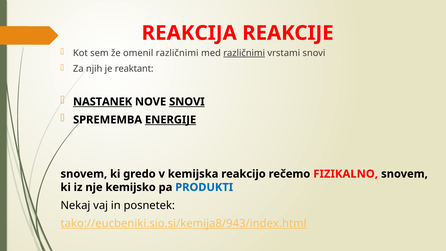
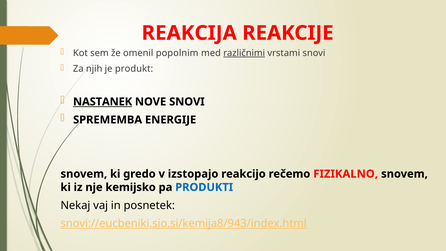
omenil različnimi: različnimi -> popolnim (177, 53)
reaktant: reaktant -> produkt (134, 69)
SNOVI underline: present -> none (187, 102)
ENERGIJE underline: present -> none (171, 120)
kemijska: kemijska -> izstopajo (193, 174)
tako://eucbeniki.sio.si/kemija8/943/index.html: tako://eucbeniki.sio.si/kemija8/943/index.html -> snovi://eucbeniki.sio.si/kemija8/943/index.html (184, 223)
